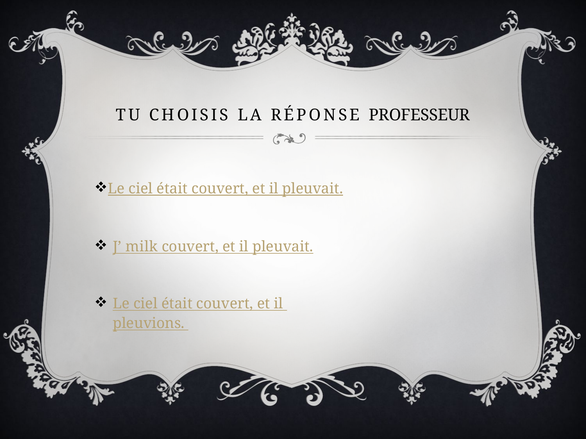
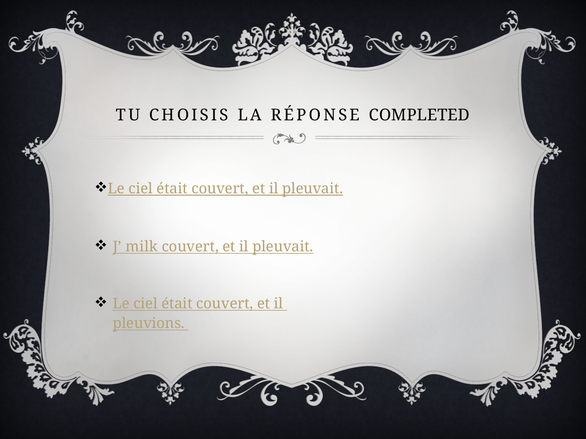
PROFESSEUR: PROFESSEUR -> COMPLETED (419, 115)
